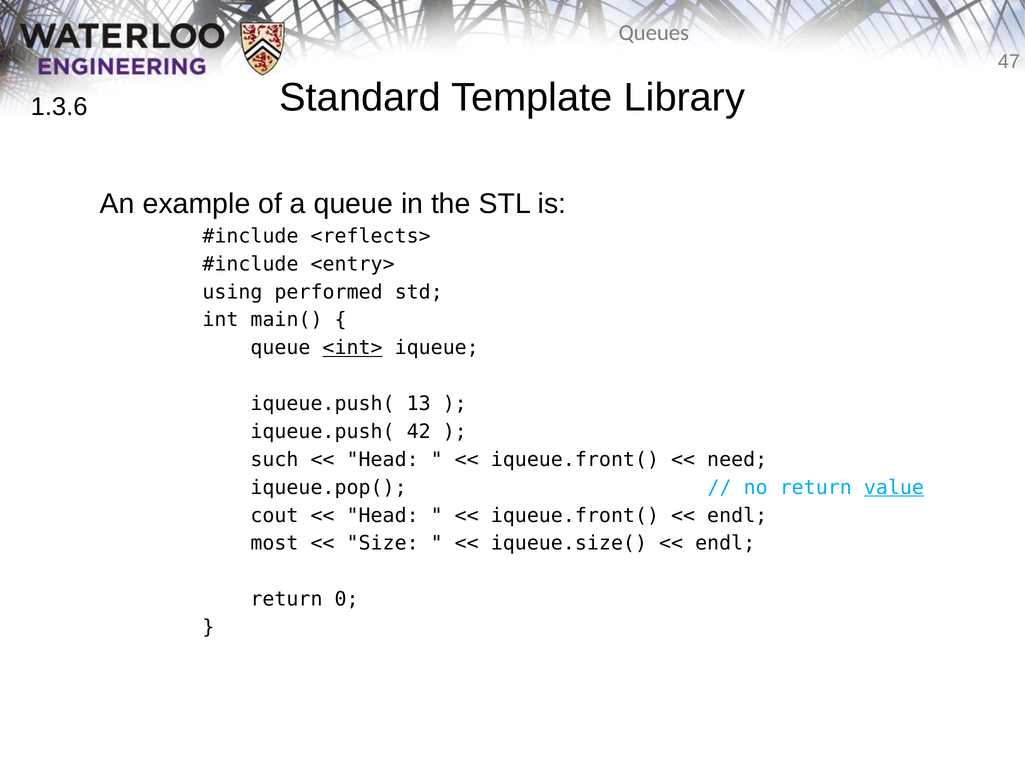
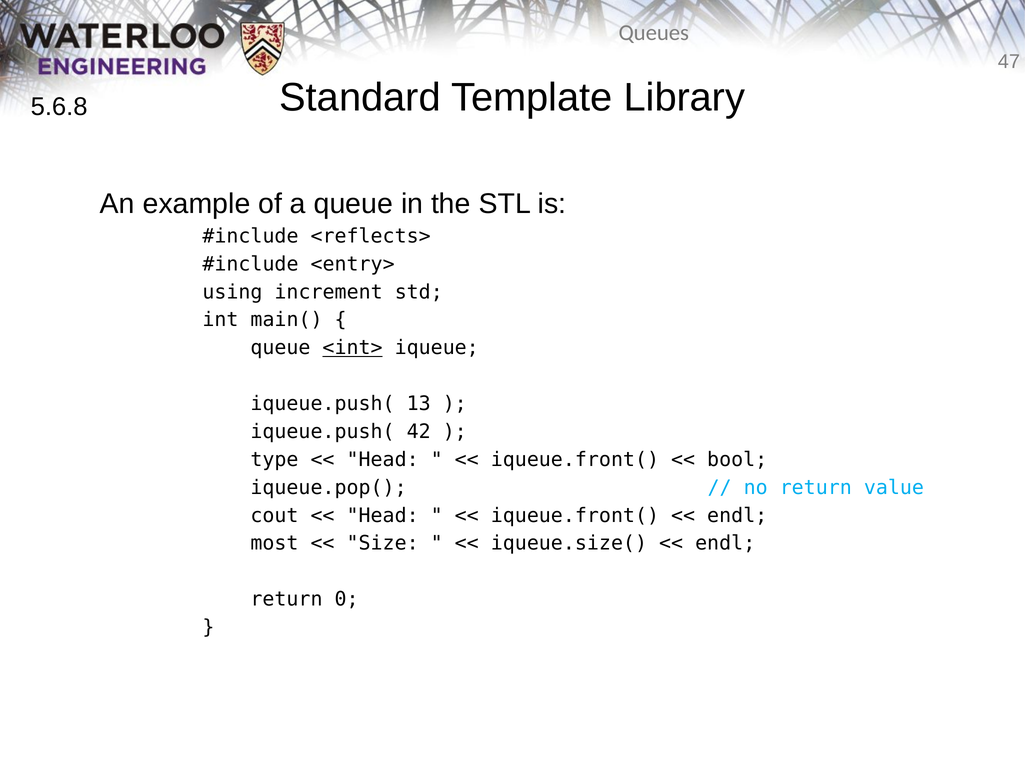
1.3.6: 1.3.6 -> 5.6.8 (59, 107)
performed: performed -> increment (329, 292)
such: such -> type (274, 459)
need: need -> bool (737, 459)
value underline: present -> none (894, 487)
